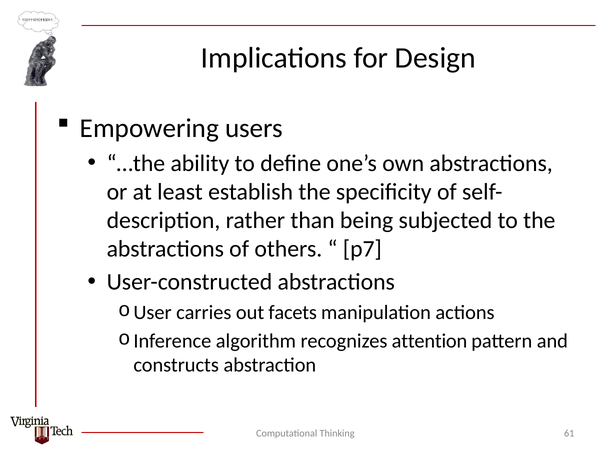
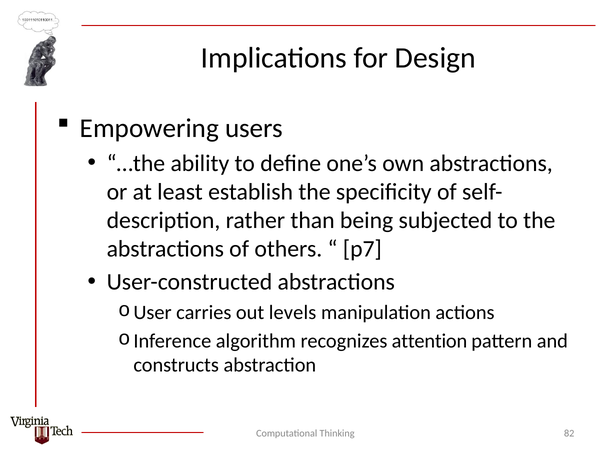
facets: facets -> levels (293, 312)
61: 61 -> 82 (569, 434)
